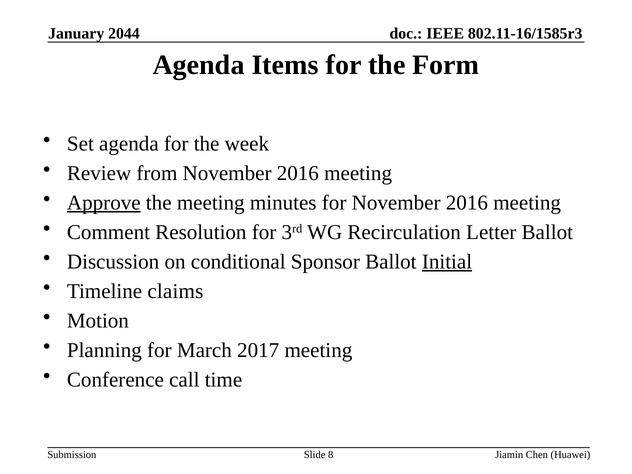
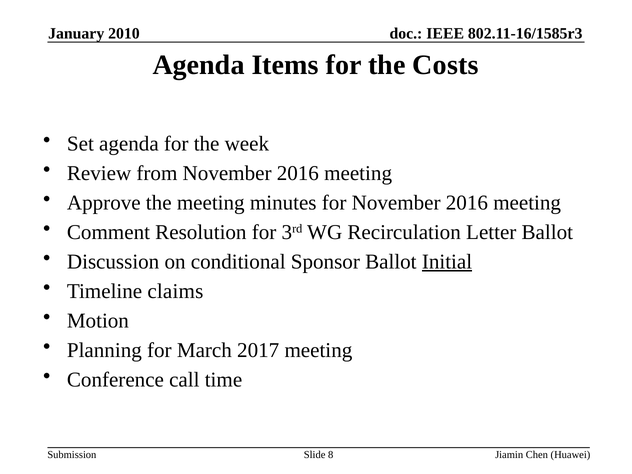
2044: 2044 -> 2010 (124, 34)
Form: Form -> Costs (446, 65)
Approve underline: present -> none (104, 203)
